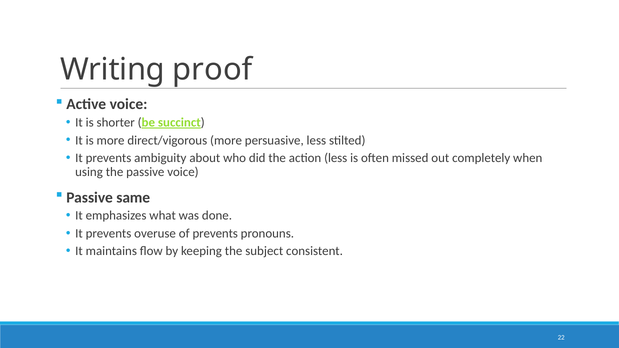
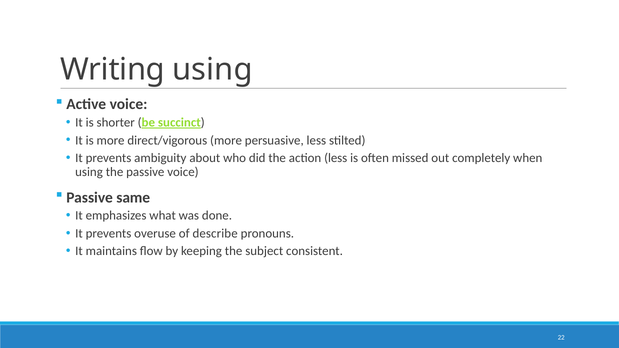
Writing proof: proof -> using (212, 69)
of prevents: prevents -> describe (215, 233)
